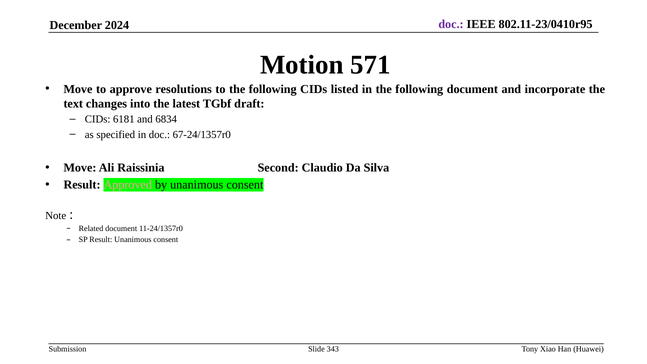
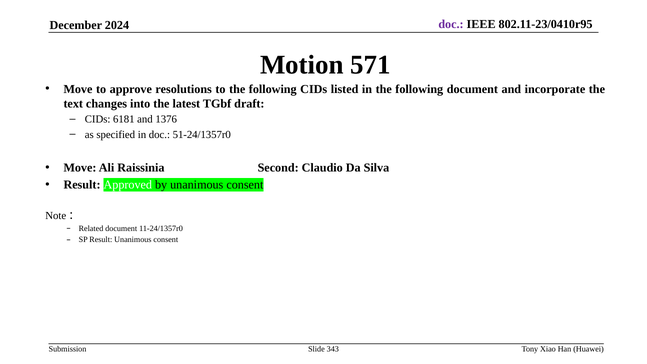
6834: 6834 -> 1376 (166, 119)
67-24/1357r0: 67-24/1357r0 -> 51-24/1357r0 (202, 134)
Approved colour: pink -> white (128, 185)
